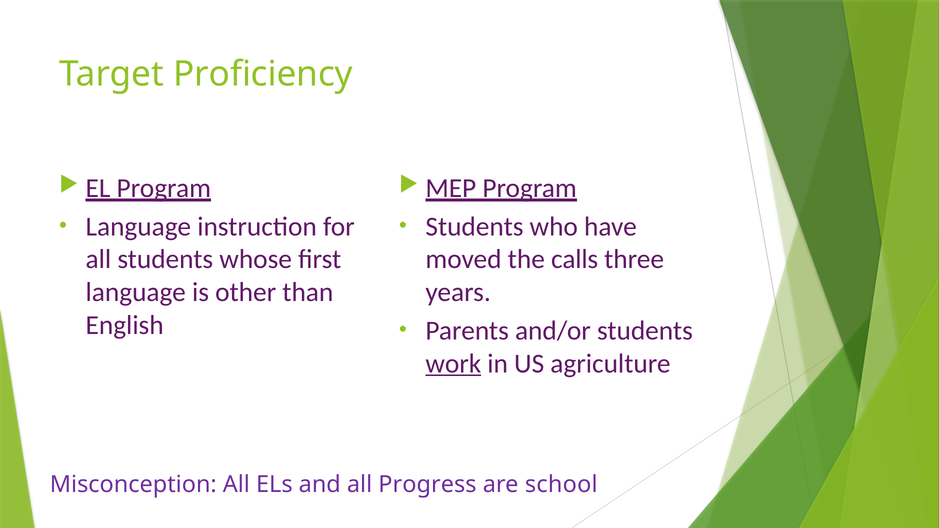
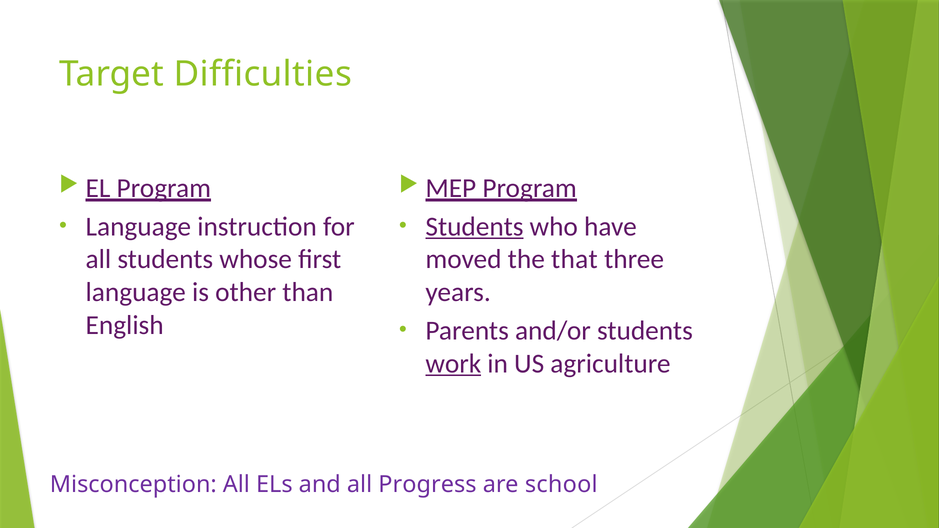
Proficiency: Proficiency -> Difficulties (263, 74)
Students underline: none -> present (475, 227)
calls: calls -> that (574, 260)
